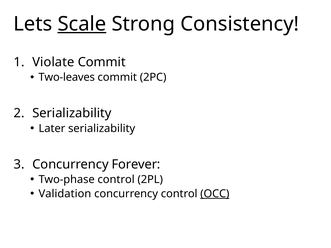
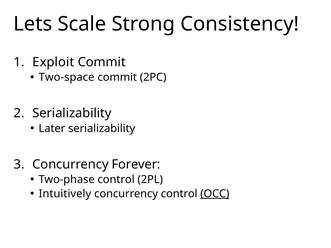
Scale underline: present -> none (82, 24)
Violate: Violate -> Exploit (53, 62)
Two-leaves: Two-leaves -> Two-space (67, 77)
Validation: Validation -> Intuitively (65, 194)
